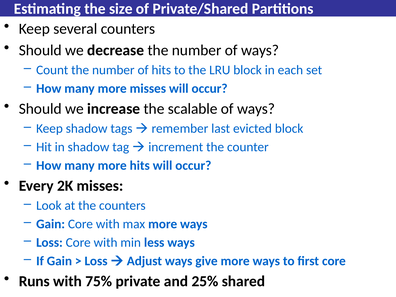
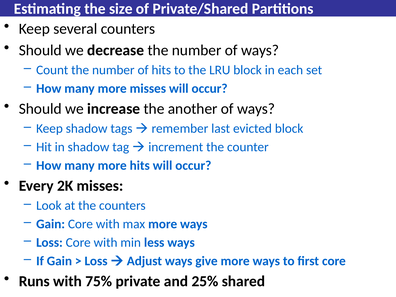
scalable: scalable -> another (193, 109)
